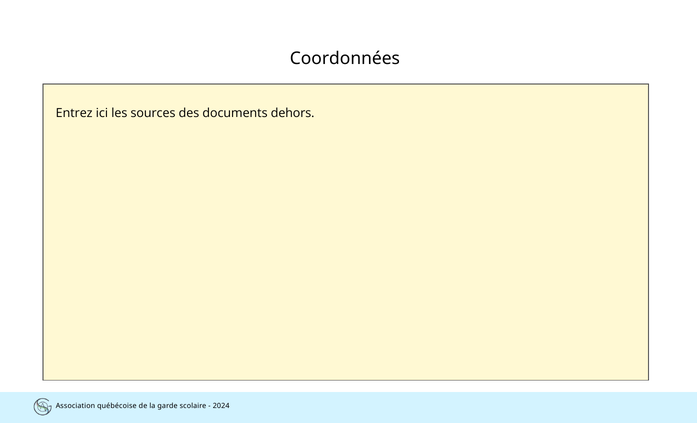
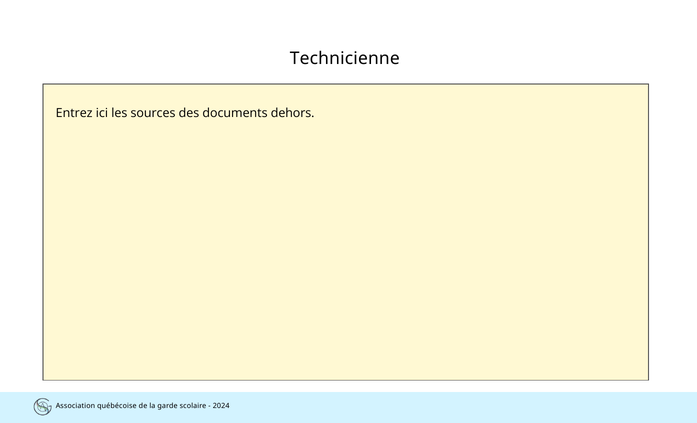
Coordonnées: Coordonnées -> Technicienne (345, 58)
